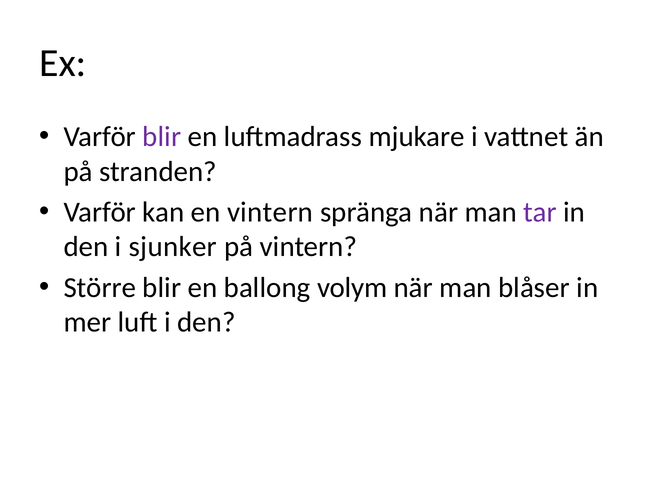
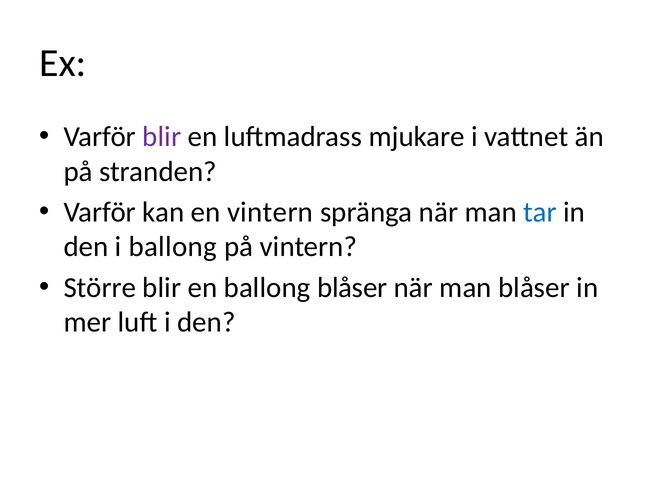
tar colour: purple -> blue (540, 212)
i sjunker: sjunker -> ballong (173, 247)
ballong volym: volym -> blåser (352, 288)
